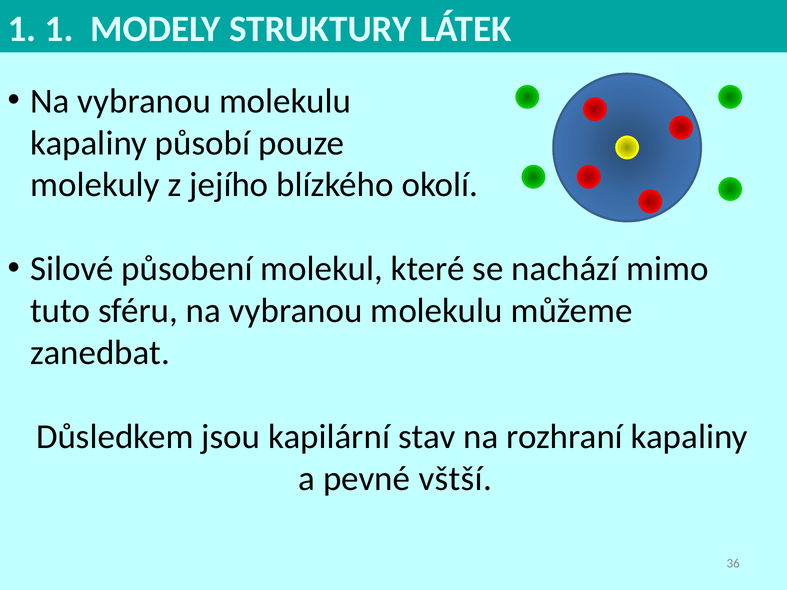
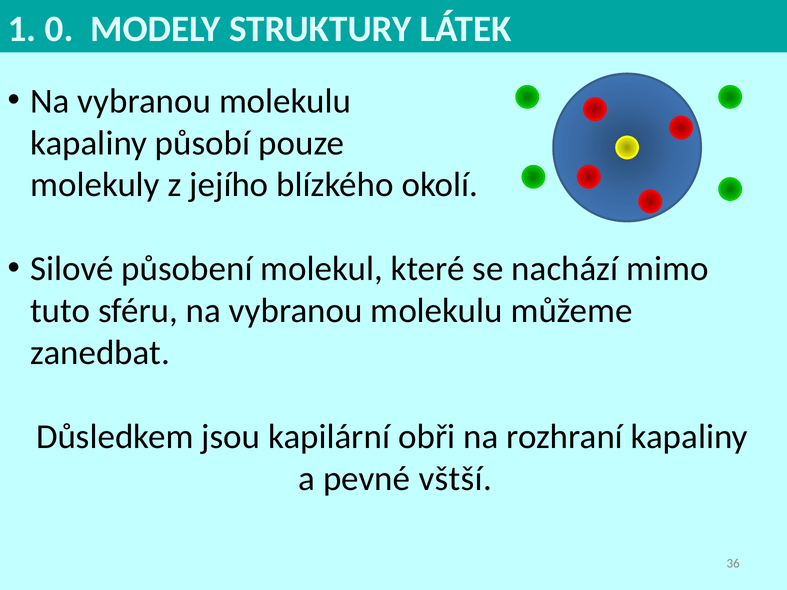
1 1: 1 -> 0 (59, 29)
stav: stav -> obři (427, 437)
